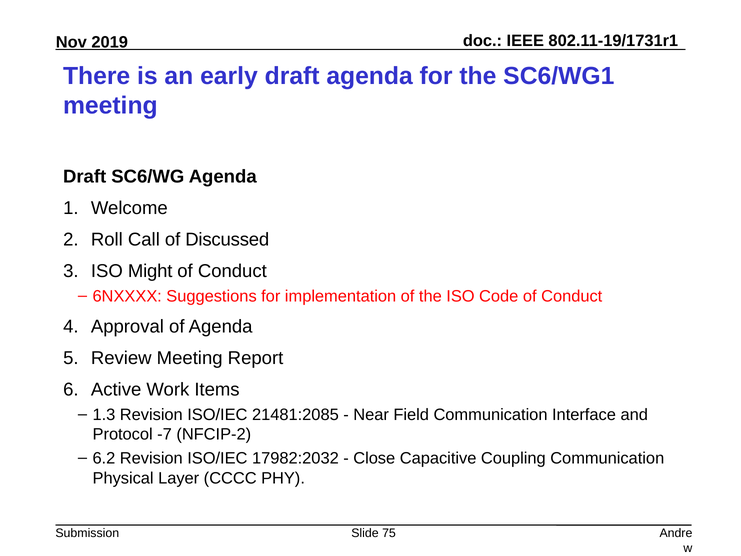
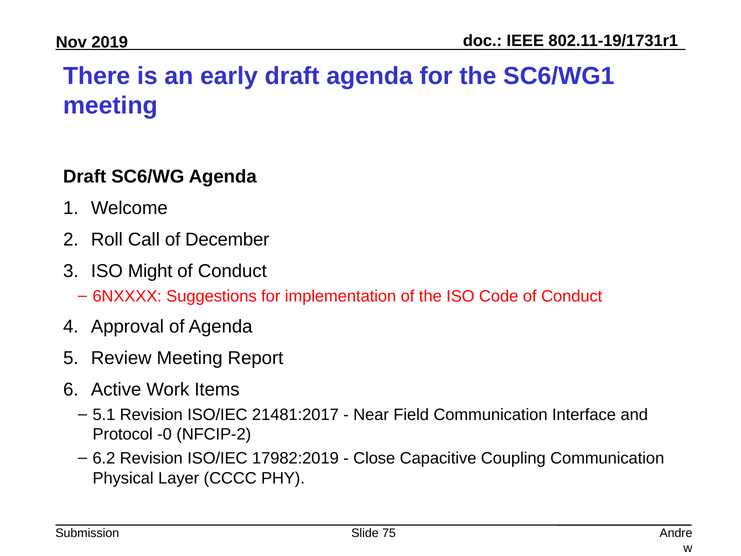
Discussed: Discussed -> December (227, 240)
1.3: 1.3 -> 5.1 (104, 415)
21481:2085: 21481:2085 -> 21481:2017 (295, 415)
-7: -7 -> -0 (165, 434)
17982:2032: 17982:2032 -> 17982:2019 (295, 458)
